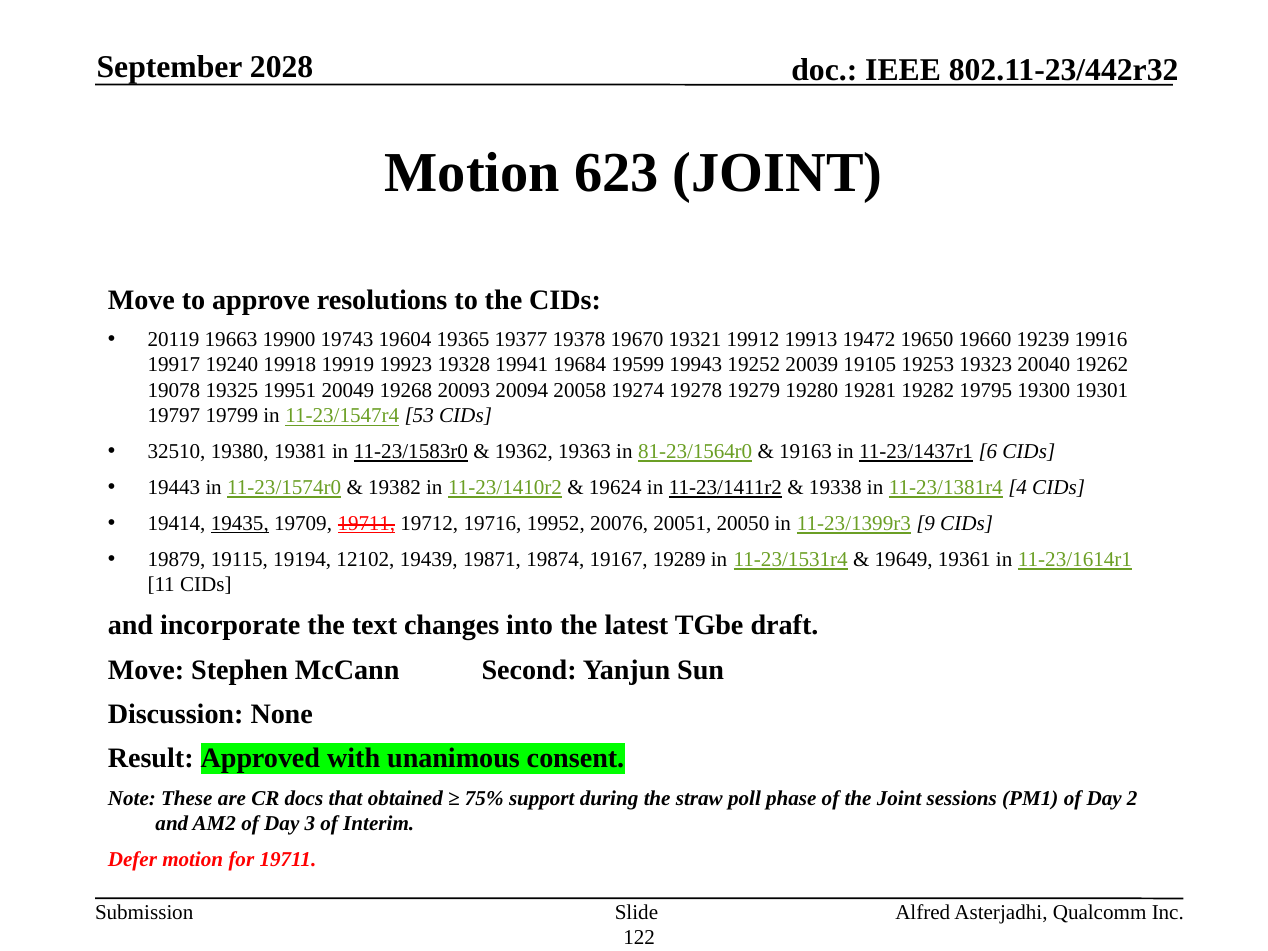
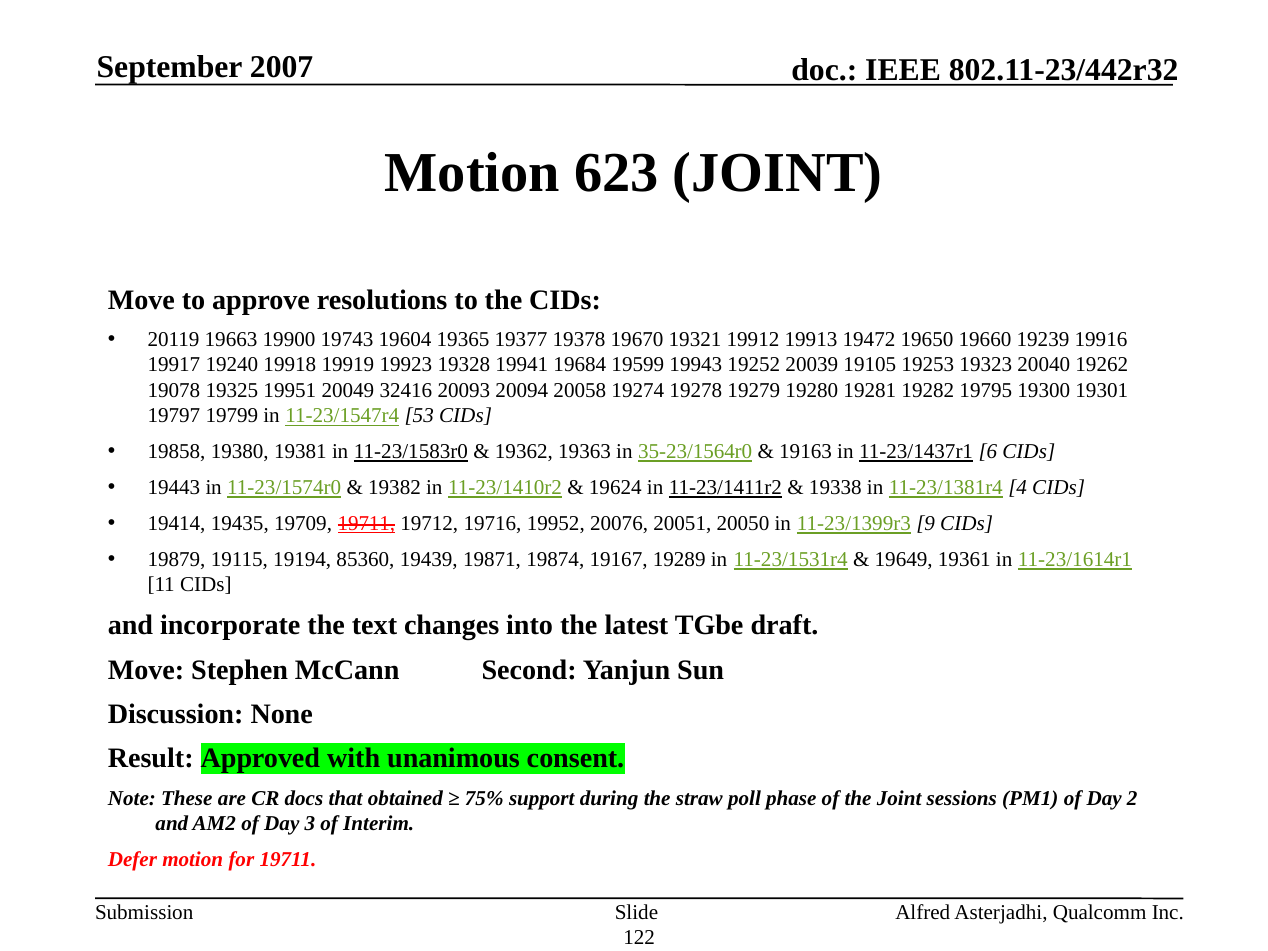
2028: 2028 -> 2007 (282, 67)
19268: 19268 -> 32416 (406, 390)
32510: 32510 -> 19858 (177, 452)
81-23/1564r0: 81-23/1564r0 -> 35-23/1564r0 (695, 452)
19435 underline: present -> none (240, 524)
12102: 12102 -> 85360 (365, 559)
